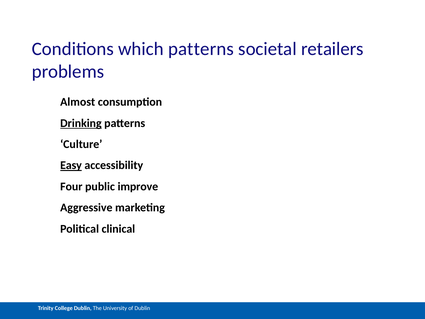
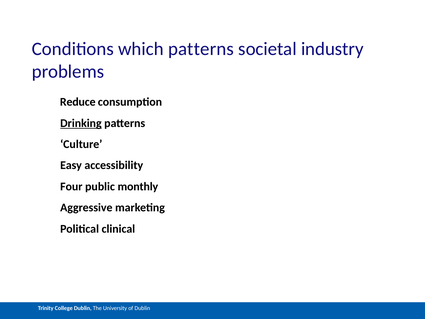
retailers: retailers -> industry (332, 49)
Almost: Almost -> Reduce (78, 102)
Easy underline: present -> none (71, 165)
improve: improve -> monthly (138, 186)
